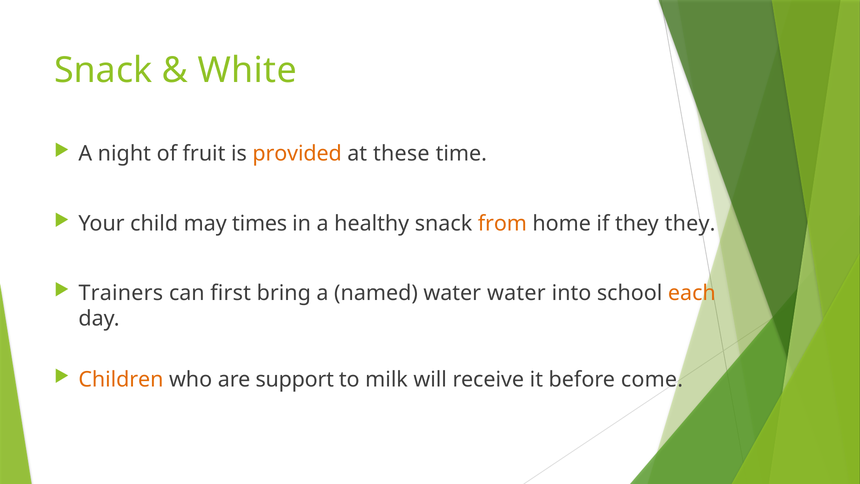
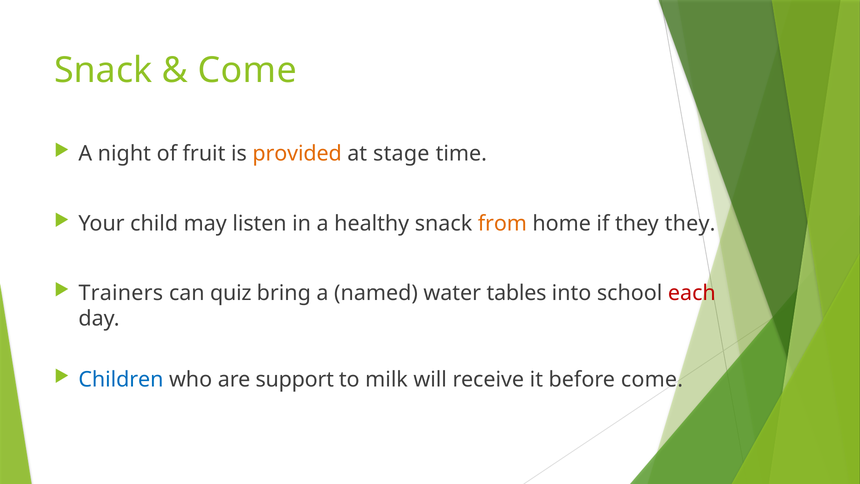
White: White -> Come (247, 70)
these: these -> stage (401, 154)
times: times -> listen (260, 223)
first: first -> quiz (231, 293)
water water: water -> tables (517, 293)
each colour: orange -> red (692, 293)
Children colour: orange -> blue (121, 379)
